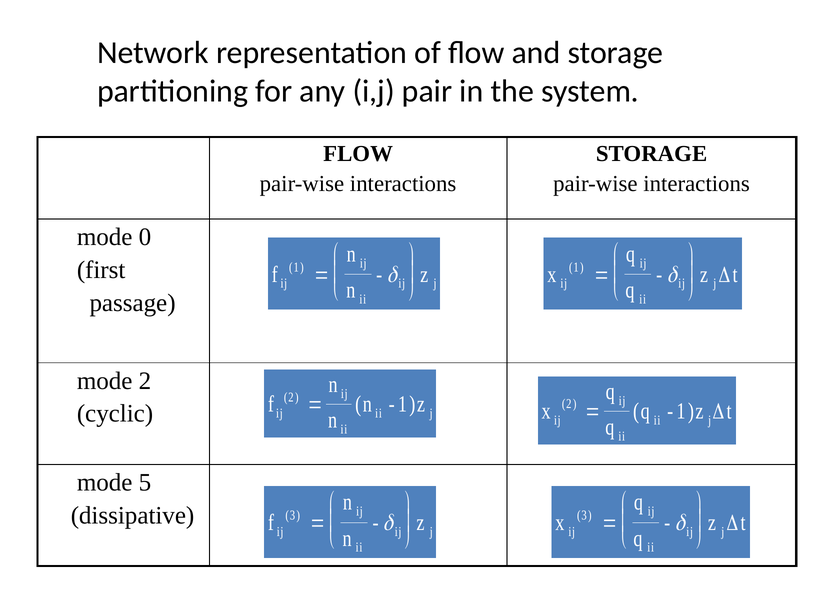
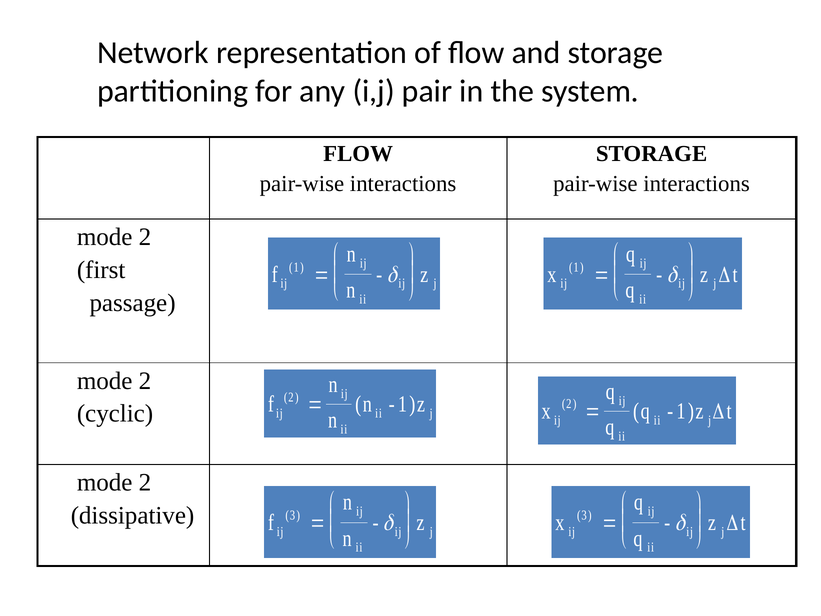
0: 0 -> 2 (145, 237)
5: 5 -> 2 (145, 482)
